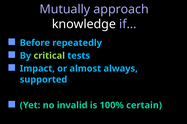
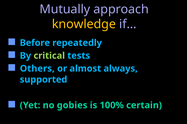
knowledge colour: white -> yellow (84, 24)
Impact: Impact -> Others (37, 69)
invalid: invalid -> gobies (72, 106)
